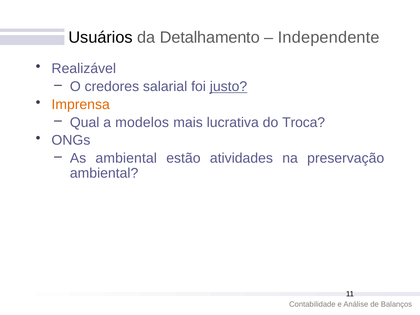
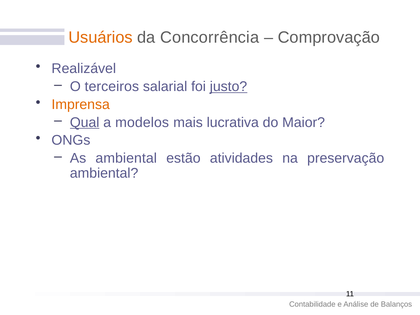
Usuários colour: black -> orange (101, 37)
Detalhamento: Detalhamento -> Concorrência (210, 37)
Independente: Independente -> Comprovação (329, 37)
credores: credores -> terceiros (112, 87)
Qual underline: none -> present (85, 122)
Troca: Troca -> Maior (304, 122)
